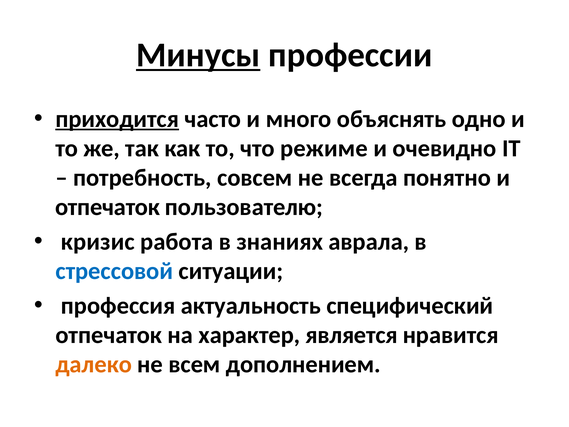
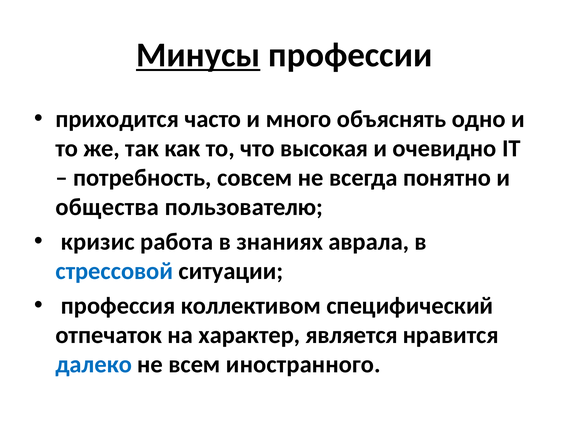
приходится underline: present -> none (117, 119)
режиме: режиме -> высокая (324, 148)
отпечаток: отпечаток -> общества (107, 207)
актуальность: актуальность -> коллективом (251, 305)
далеко colour: orange -> blue (94, 364)
дополнением: дополнением -> иностранного (303, 364)
